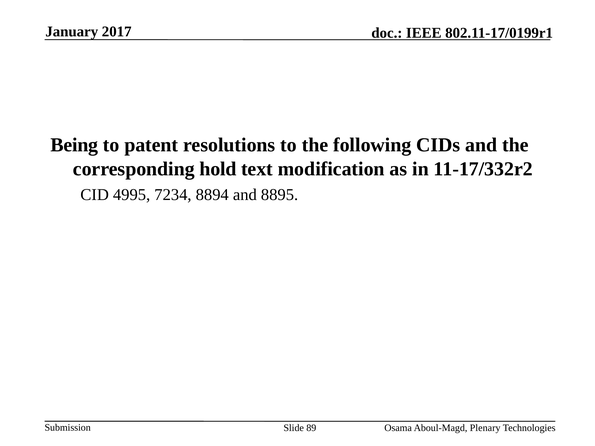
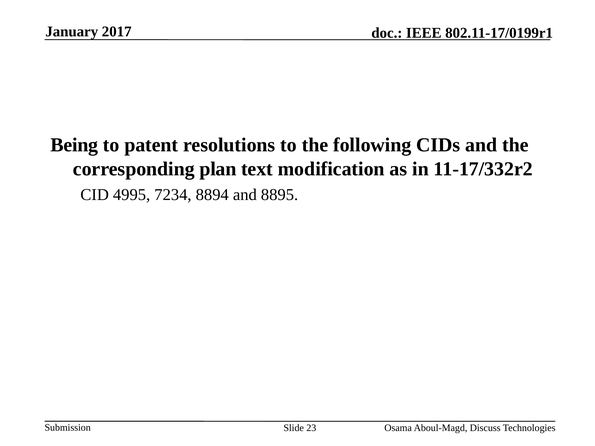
hold: hold -> plan (218, 169)
89: 89 -> 23 (311, 428)
Plenary: Plenary -> Discuss (485, 428)
